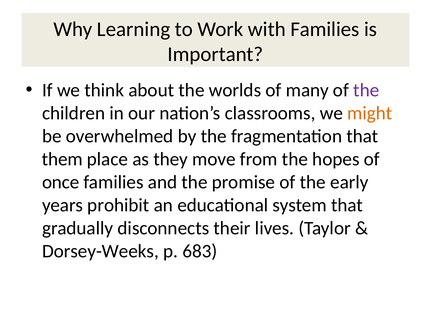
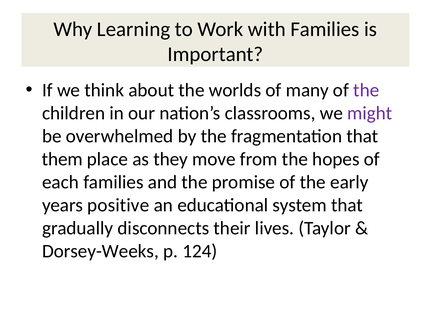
might colour: orange -> purple (370, 113)
once: once -> each (61, 182)
prohibit: prohibit -> positive (118, 205)
683: 683 -> 124 (200, 251)
